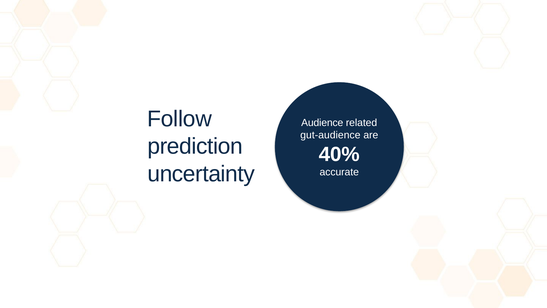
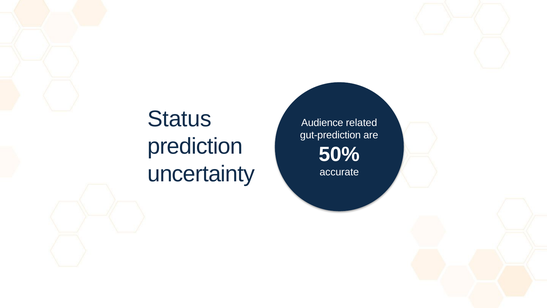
Follow: Follow -> Status (179, 119)
gut-audience: gut-audience -> gut-prediction (330, 135)
40%: 40% -> 50% (339, 154)
